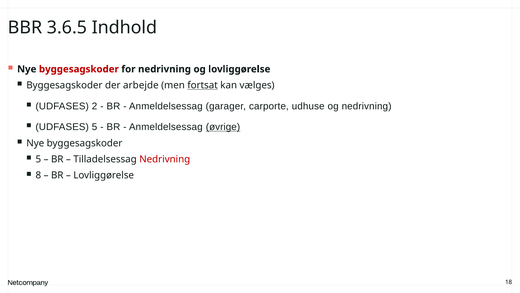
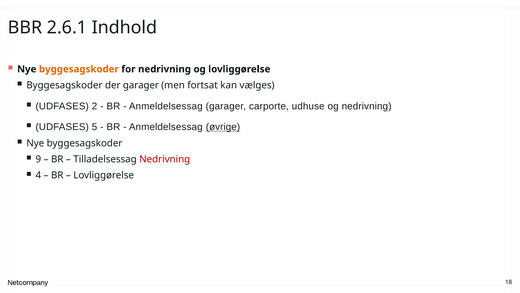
3.6.5: 3.6.5 -> 2.6.1 (67, 28)
byggesagskoder colour: red -> orange (79, 69)
der arbejde: arbejde -> garager (141, 85)
fortsat underline: present -> none (203, 85)
5: 5 -> 9 (38, 159)
8: 8 -> 4 (38, 175)
